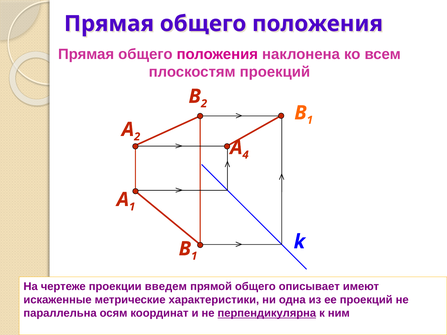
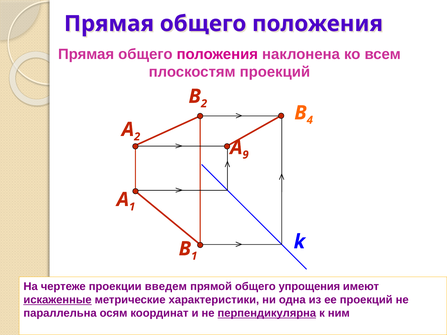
1: 1 -> 4 (310, 120)
4: 4 -> 9 (246, 155)
описывает: описывает -> упрощения (309, 287)
искаженные underline: none -> present (58, 300)
